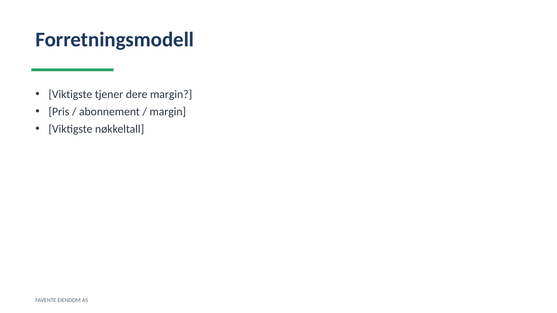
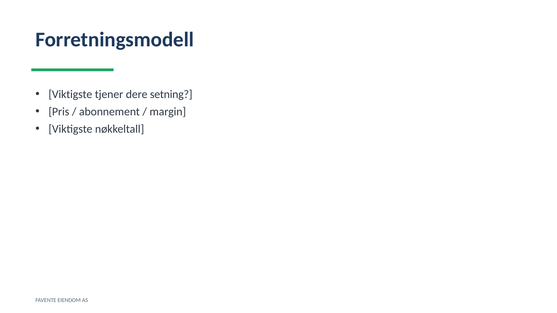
dere margin: margin -> setning (171, 94)
